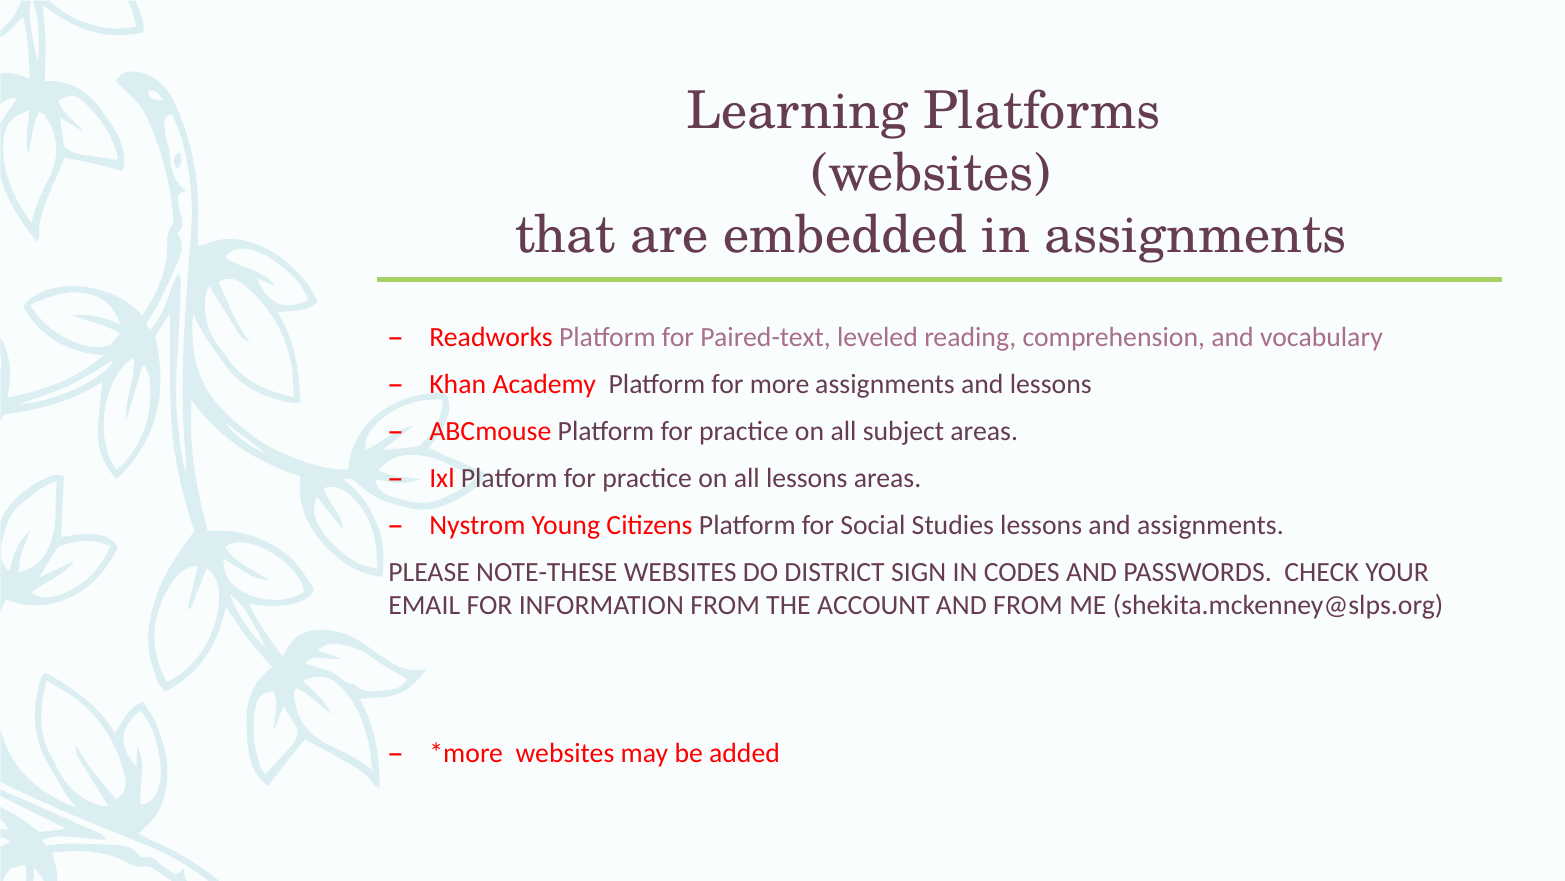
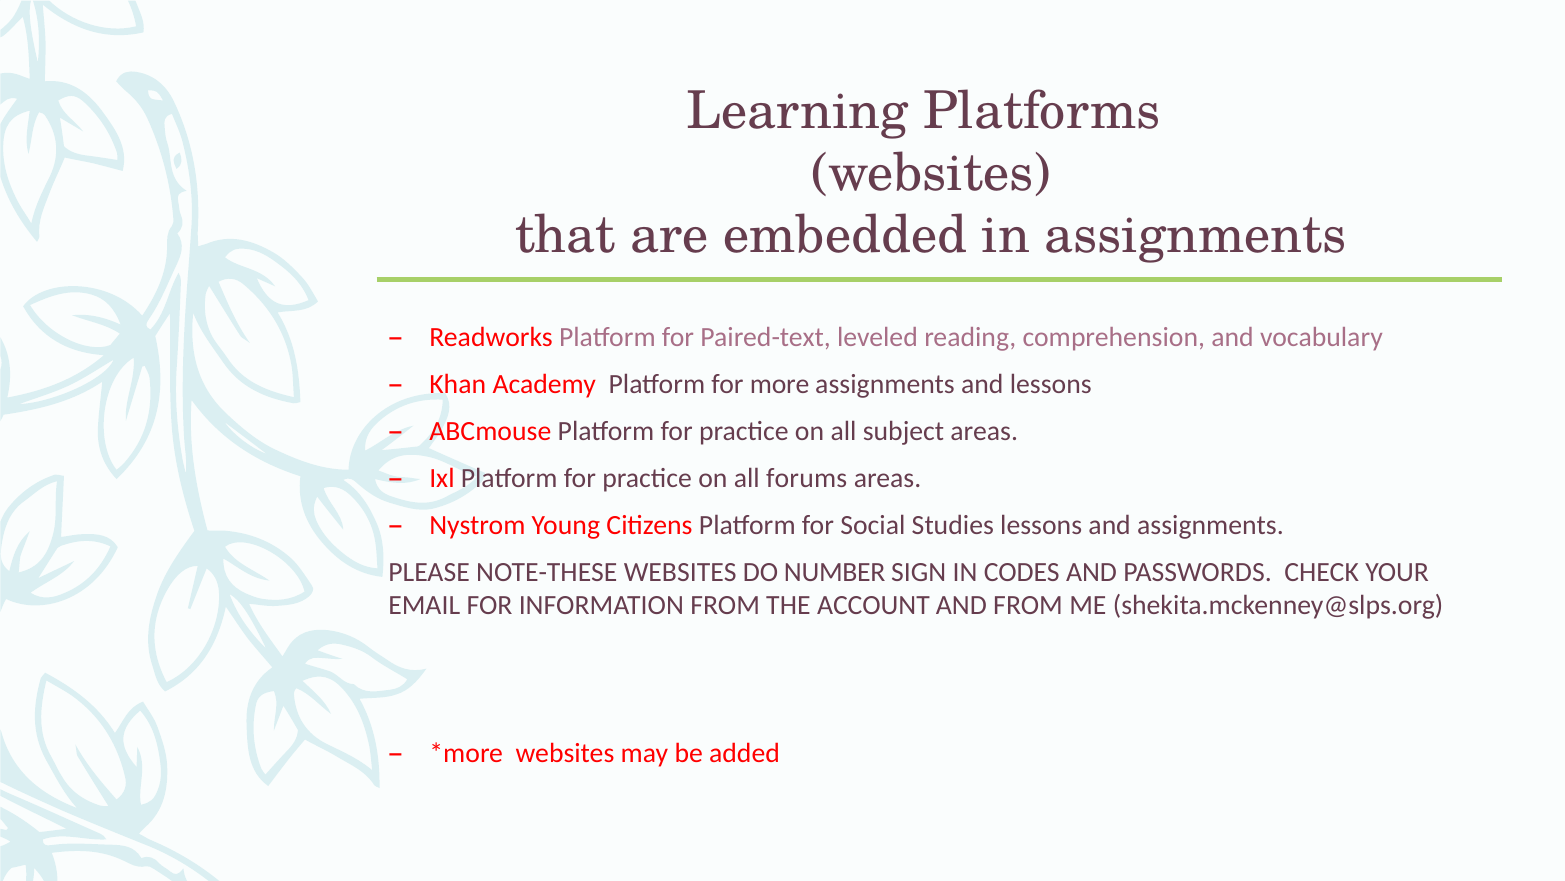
all lessons: lessons -> forums (807, 478)
DISTRICT: DISTRICT -> NUMBER (835, 572)
